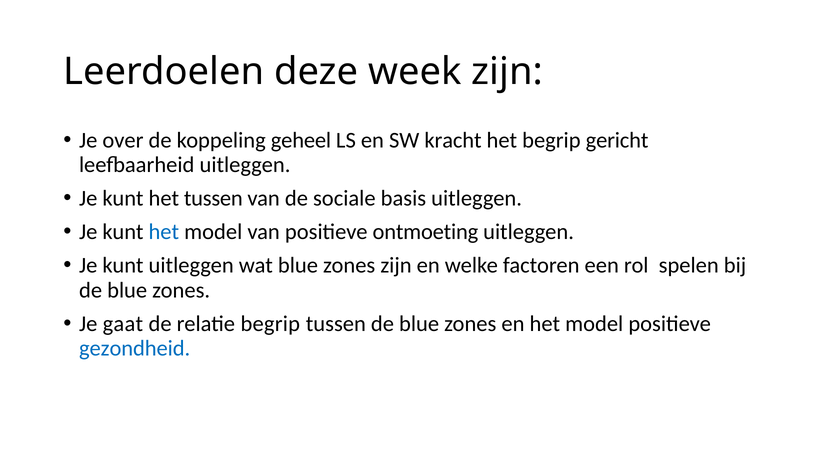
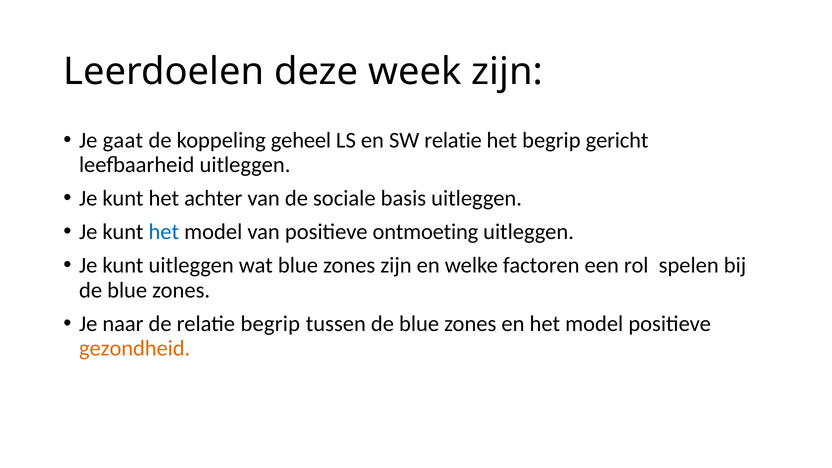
over: over -> gaat (123, 140)
SW kracht: kracht -> relatie (453, 140)
het tussen: tussen -> achter (213, 198)
gaat: gaat -> naar (123, 324)
gezondheid colour: blue -> orange (135, 348)
